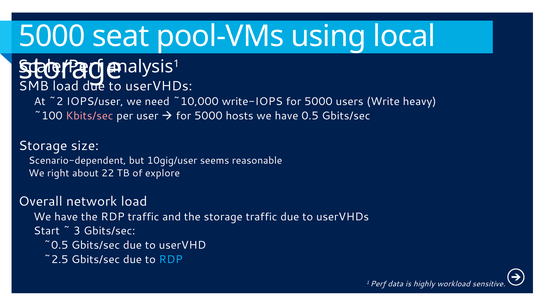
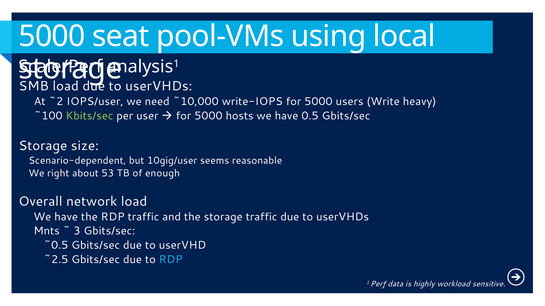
Kbits/sec colour: pink -> light green (89, 116)
22: 22 -> 53 (108, 174)
explore: explore -> enough (163, 174)
Start: Start -> Mnts (47, 231)
